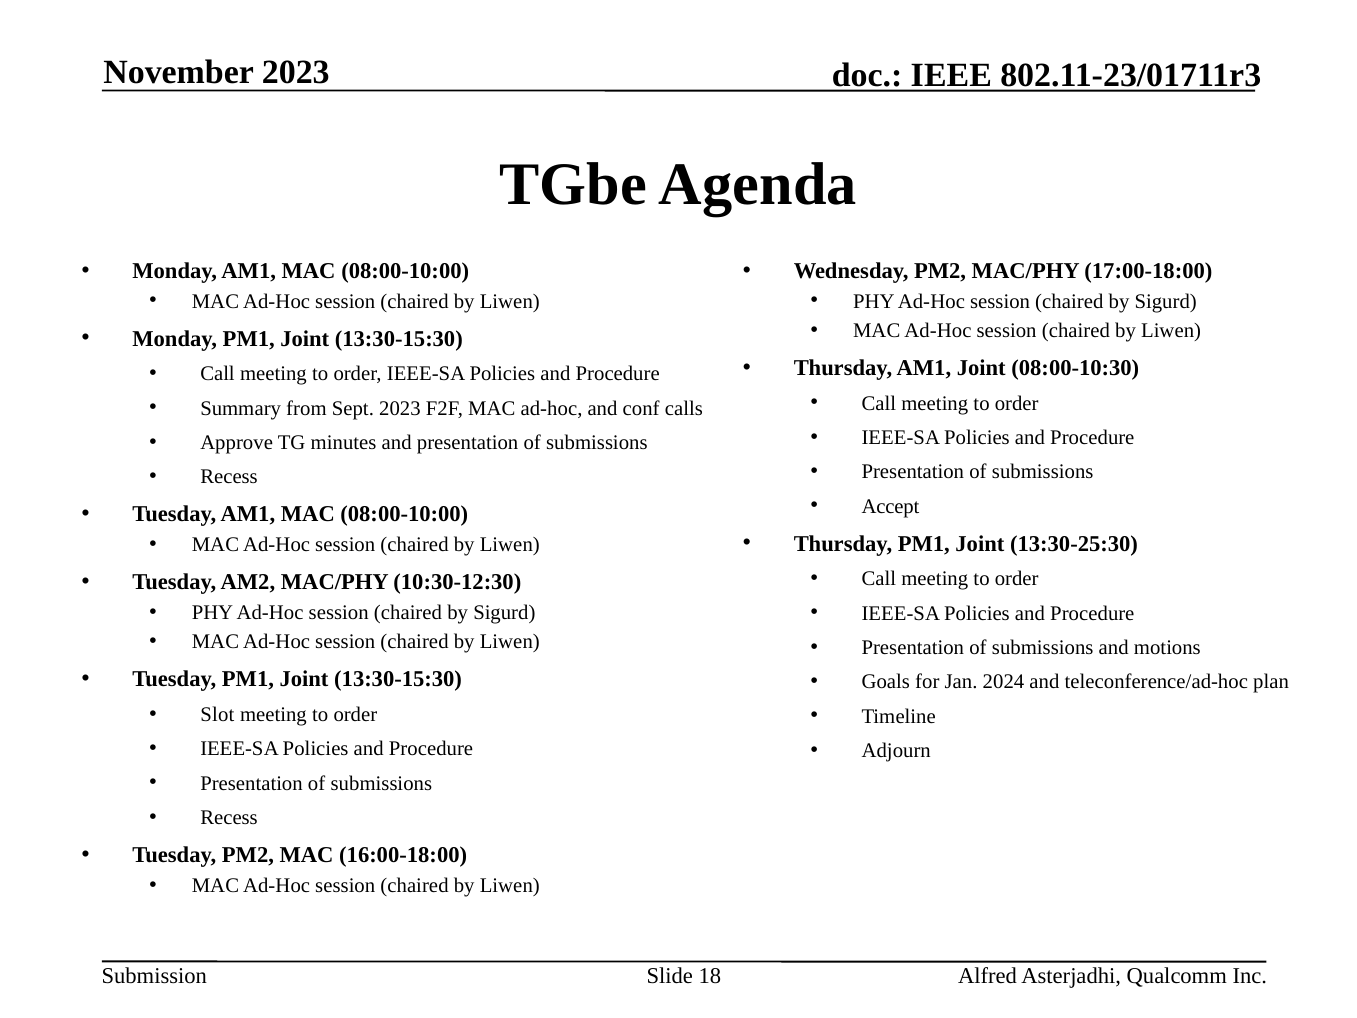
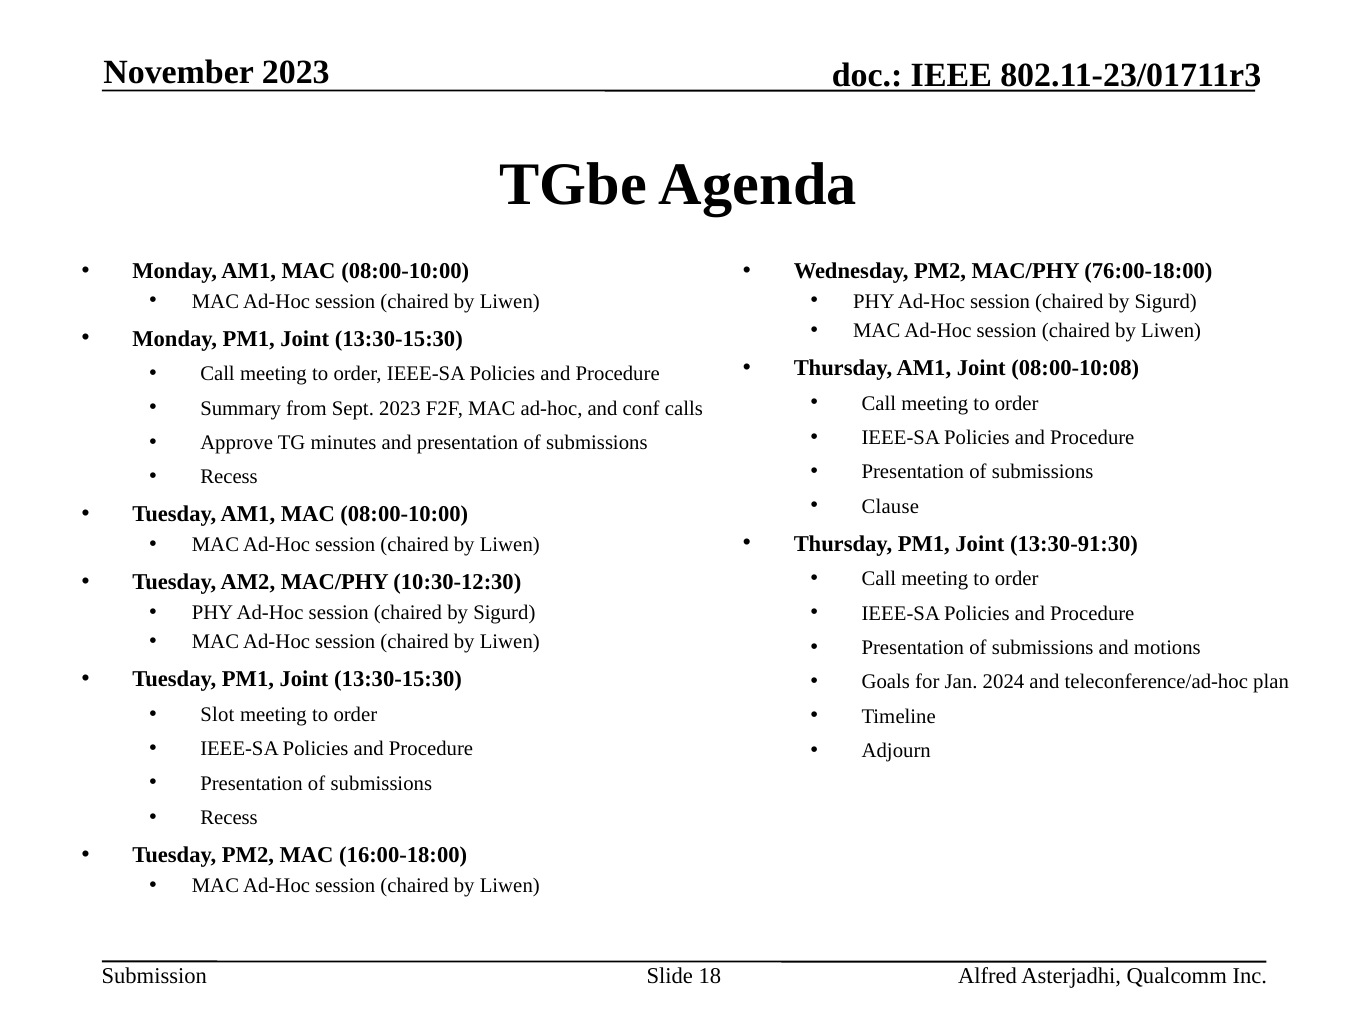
17:00-18:00: 17:00-18:00 -> 76:00-18:00 (1148, 271)
08:00-10:30: 08:00-10:30 -> 08:00-10:08 (1075, 368)
Accept: Accept -> Clause (890, 506)
13:30-25:30: 13:30-25:30 -> 13:30-91:30 (1074, 544)
